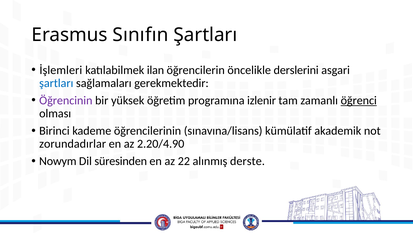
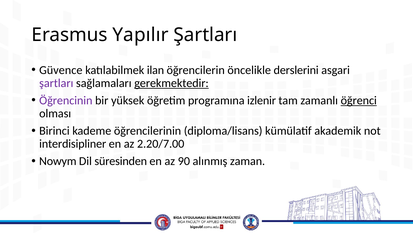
Sınıfın: Sınıfın -> Yapılır (140, 35)
İşlemleri: İşlemleri -> Güvence (61, 70)
şartları colour: blue -> purple (56, 83)
gerekmektedir underline: none -> present (171, 83)
sınavına/lisans: sınavına/lisans -> diploma/lisans (223, 130)
zorundadırlar: zorundadırlar -> interdisipliner (73, 143)
2.20/4.90: 2.20/4.90 -> 2.20/7.00 (161, 143)
22: 22 -> 90 (184, 161)
derste: derste -> zaman (248, 161)
